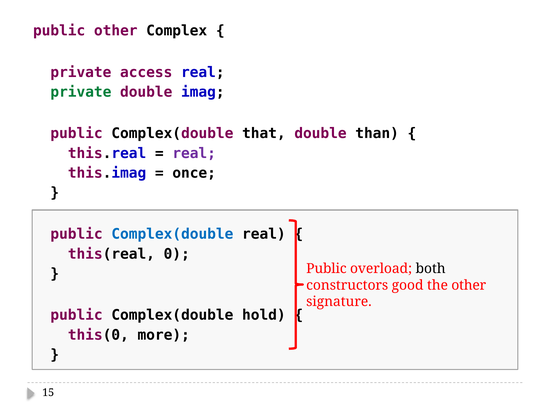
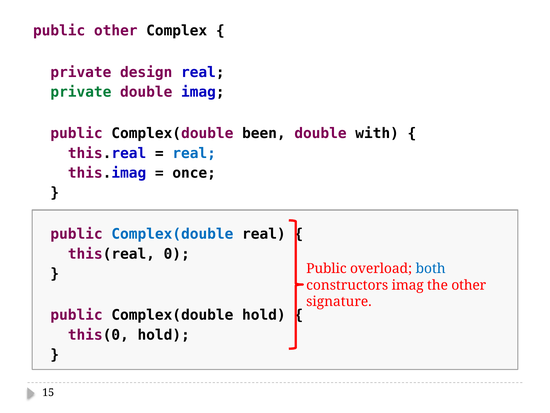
access: access -> design (146, 72)
that: that -> been (264, 133)
than: than -> with (377, 133)
real colour: purple -> blue (194, 153)
both colour: black -> blue (431, 268)
constructors good: good -> imag (408, 285)
this(0 more: more -> hold (164, 335)
